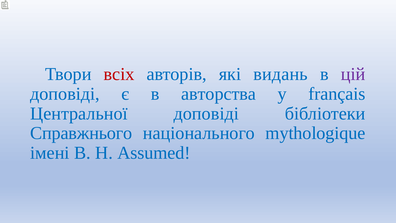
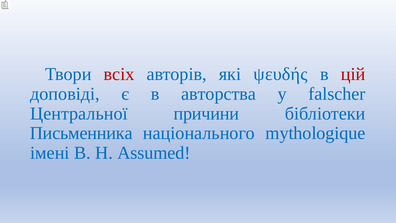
видань: видань -> ψευδής (281, 74)
цій colour: purple -> red (353, 74)
français: français -> falscher (337, 94)
Центральної доповіді: доповіді -> причини (206, 113)
Справжнього: Справжнього -> Письменника (81, 133)
